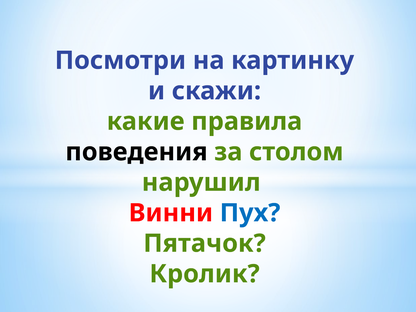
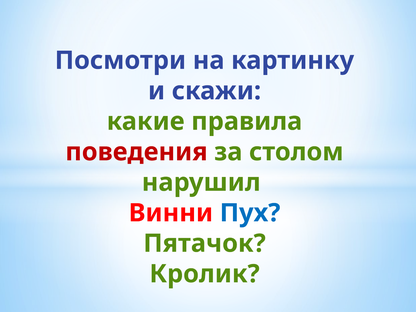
поведения colour: black -> red (136, 152)
